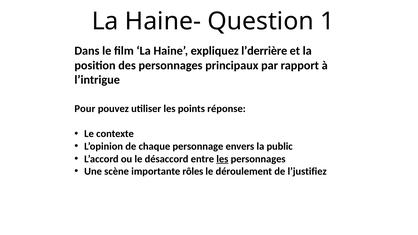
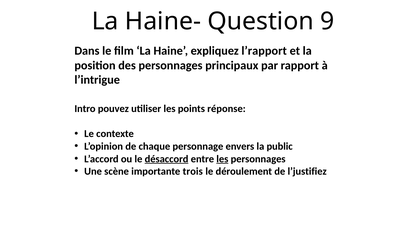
1: 1 -> 9 (327, 21)
l’derrière: l’derrière -> l’rapport (264, 51)
Pour: Pour -> Intro (85, 109)
désaccord underline: none -> present (167, 159)
rôles: rôles -> trois (193, 172)
